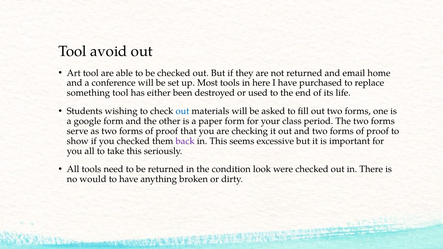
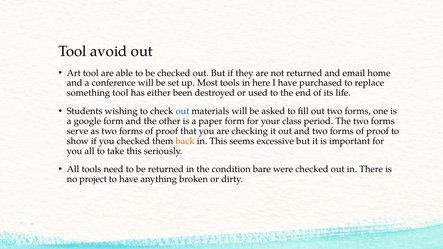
back colour: purple -> orange (185, 141)
look: look -> bare (262, 169)
would: would -> project (93, 179)
